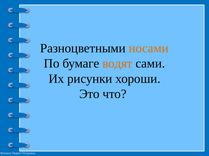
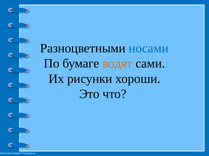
носами colour: orange -> blue (149, 48)
